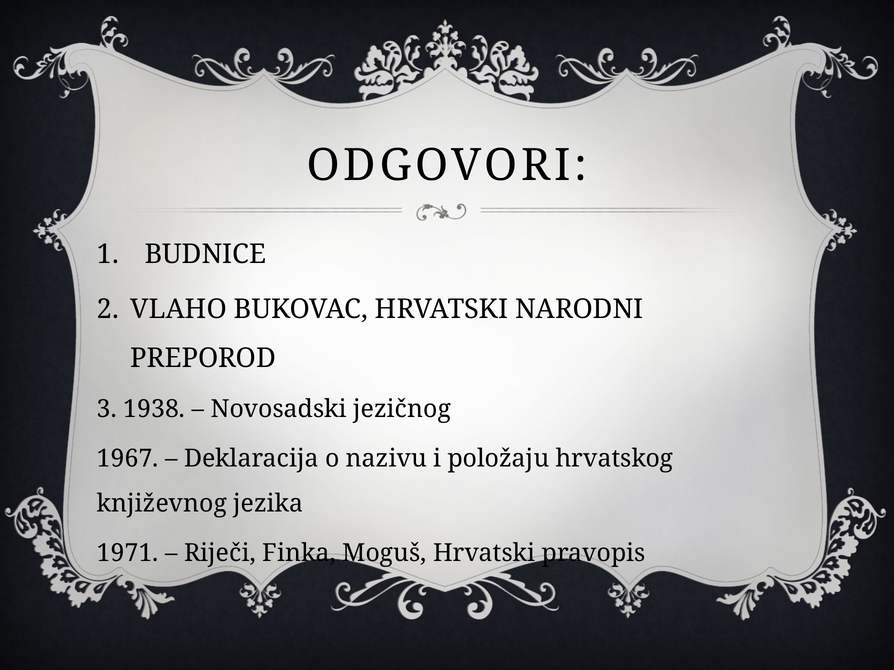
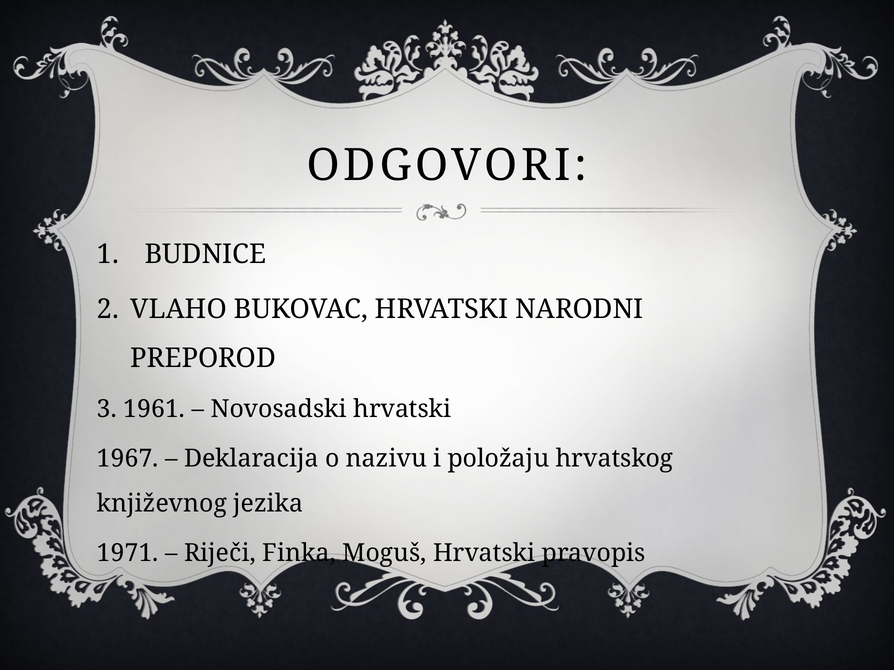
1938: 1938 -> 1961 (154, 409)
Novosadski jezičnog: jezičnog -> hrvatski (402, 409)
